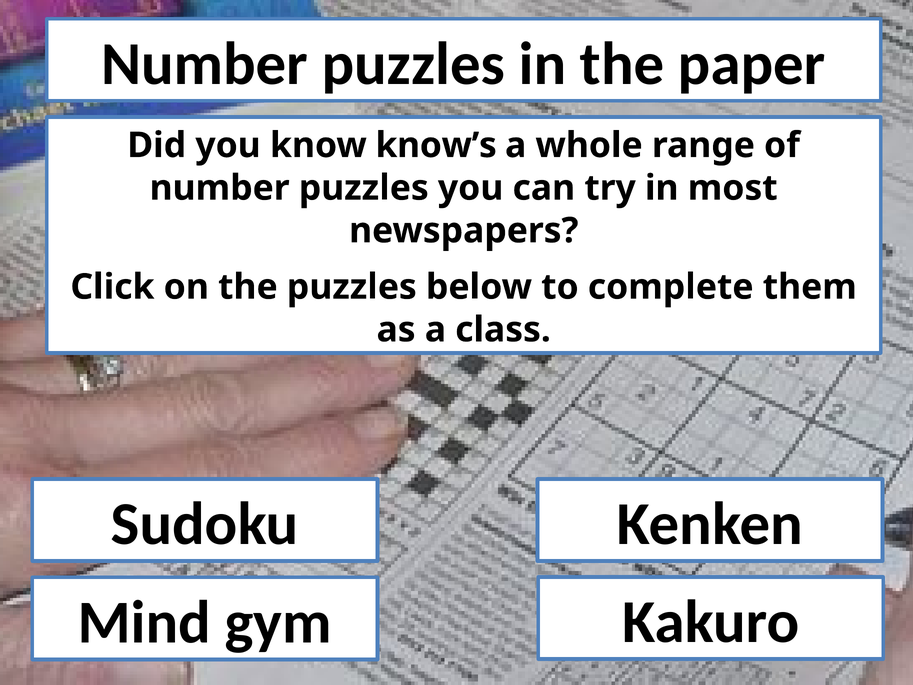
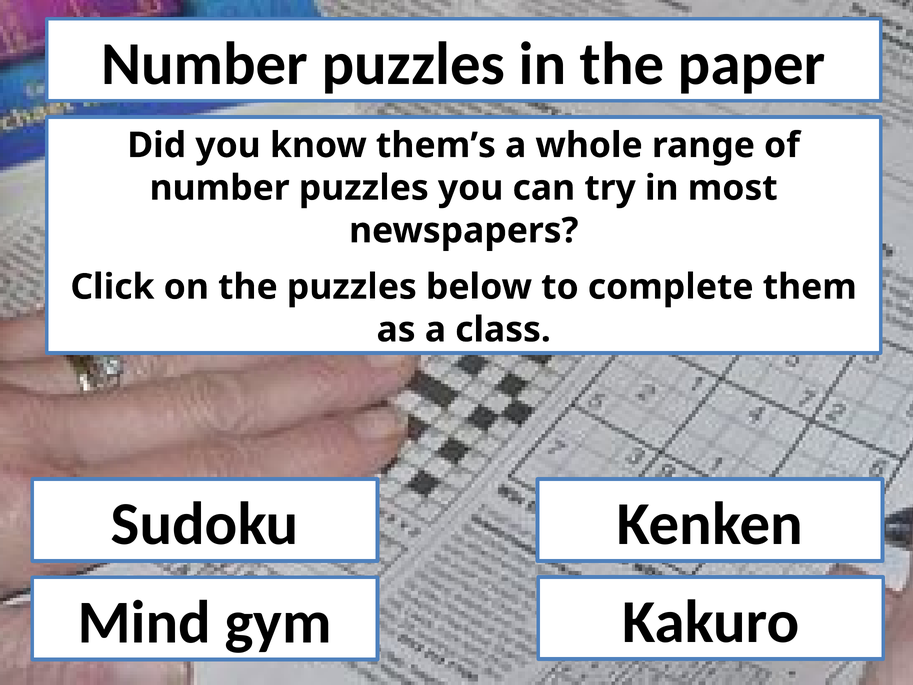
know’s: know’s -> them’s (436, 145)
